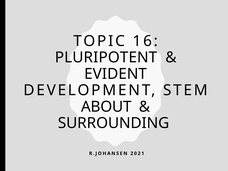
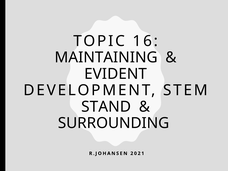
PLURIPOTENT: PLURIPOTENT -> MAINTAINING (106, 57)
ABOUT: ABOUT -> STAND (106, 107)
